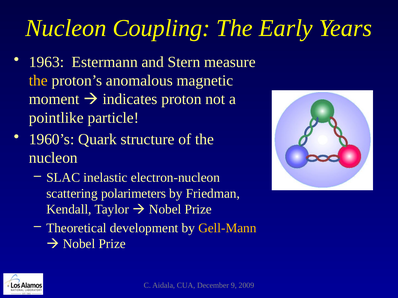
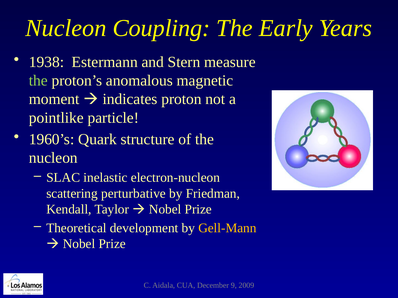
1963: 1963 -> 1938 (46, 62)
the colour: yellow -> light green (38, 81)
polarimeters: polarimeters -> perturbative (133, 194)
